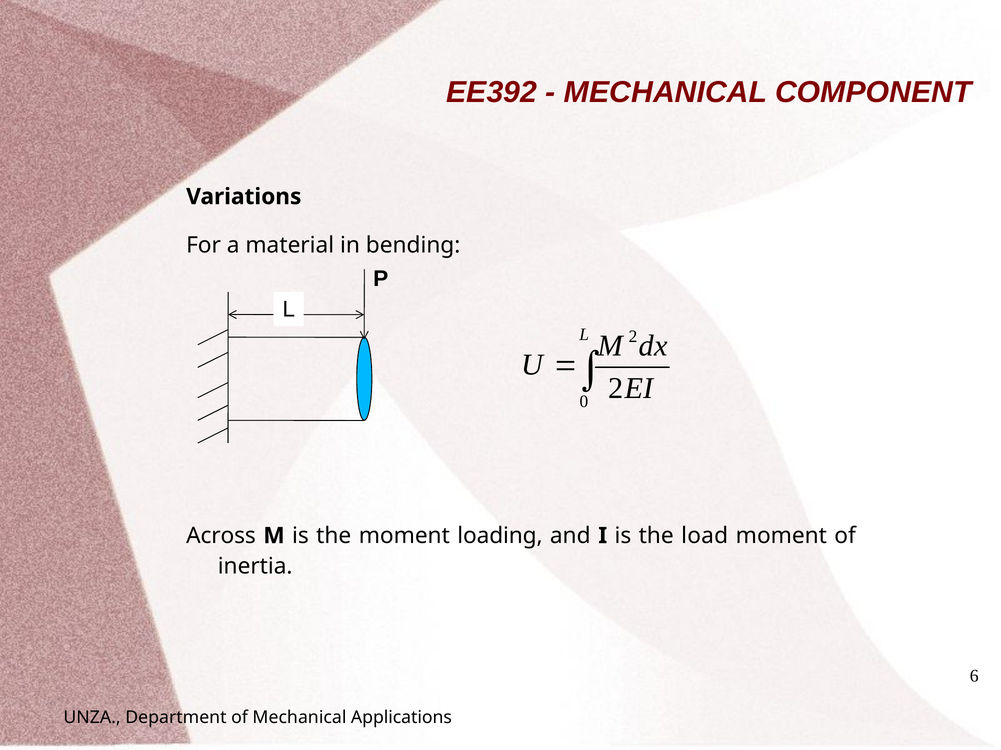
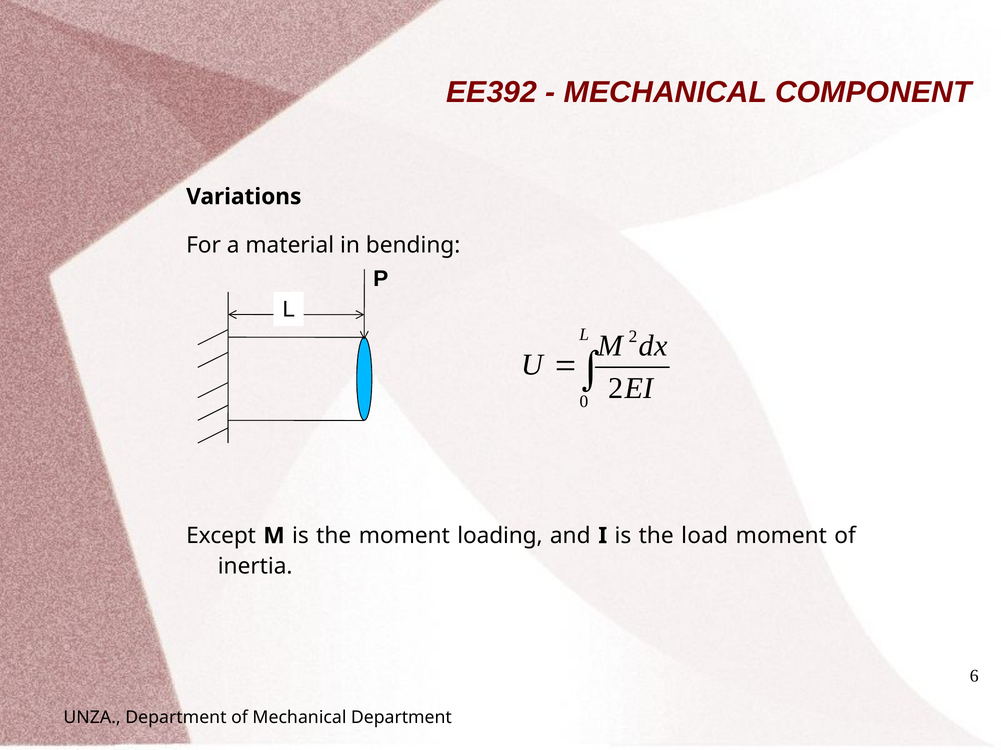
Across: Across -> Except (221, 536)
Mechanical Applications: Applications -> Department (401, 718)
